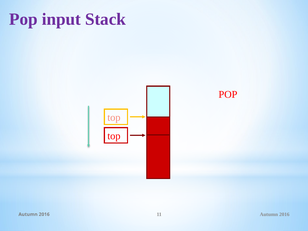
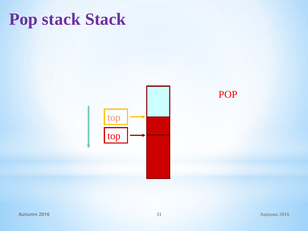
Pop input: input -> stack (61, 19)
